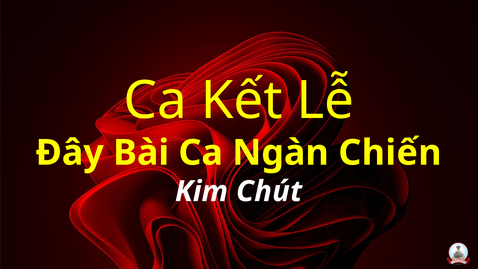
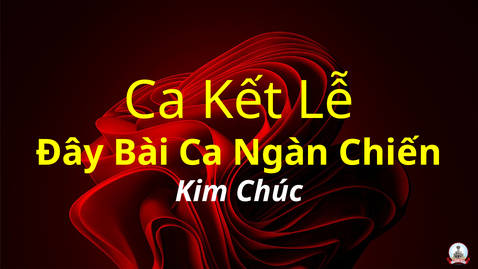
Chút: Chút -> Chúc (269, 191)
